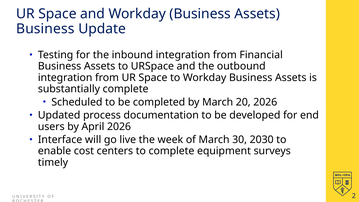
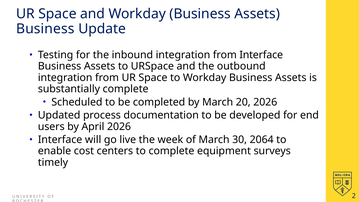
from Financial: Financial -> Interface (261, 55)
2030: 2030 -> 2064 (262, 140)
